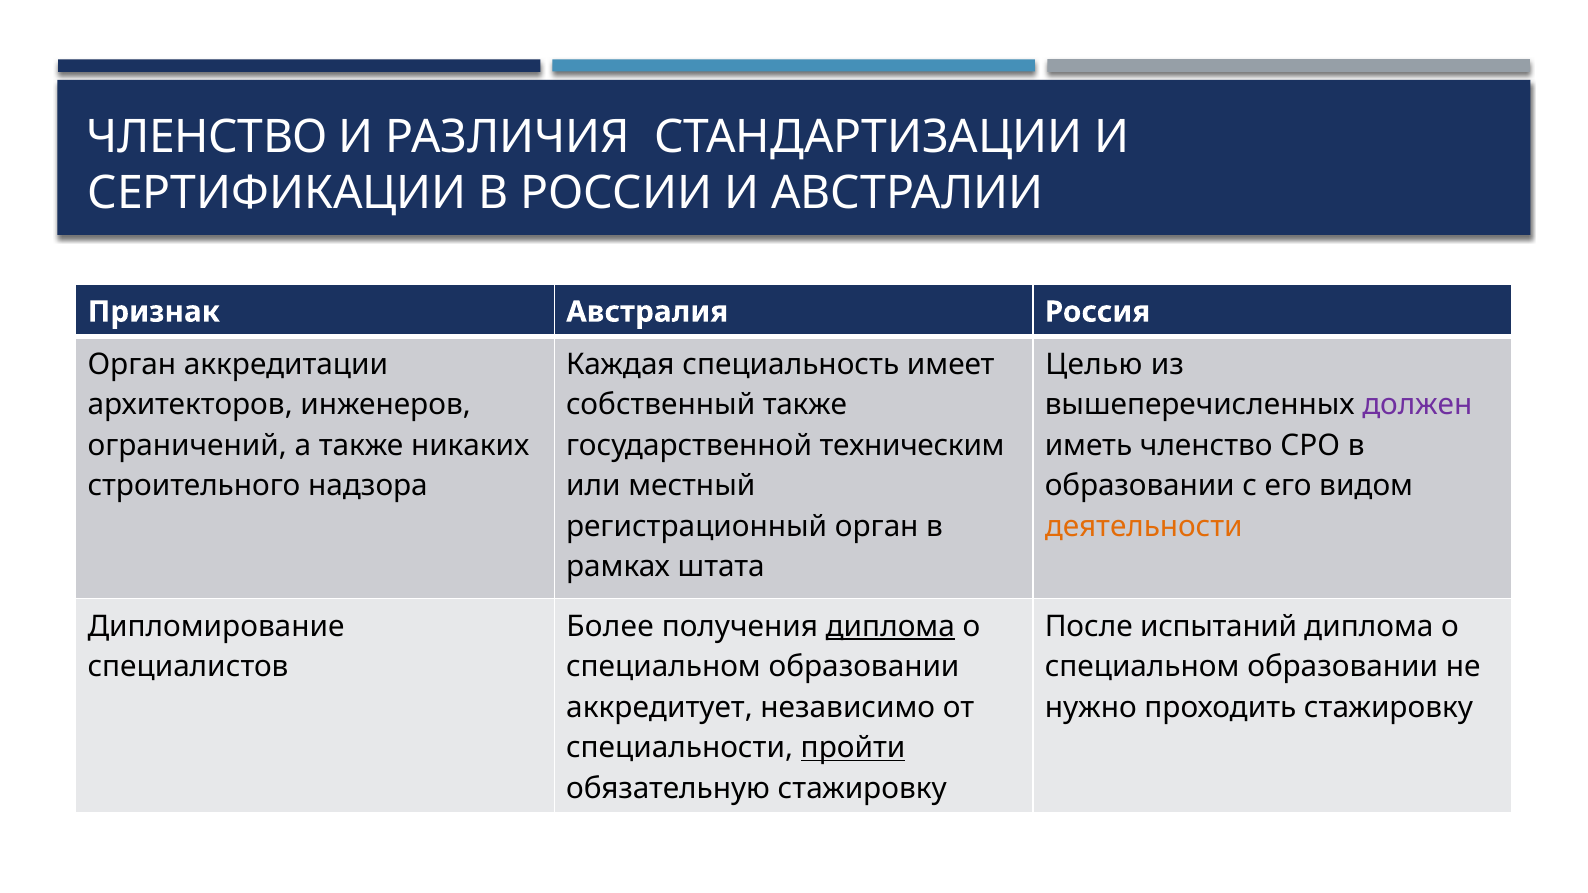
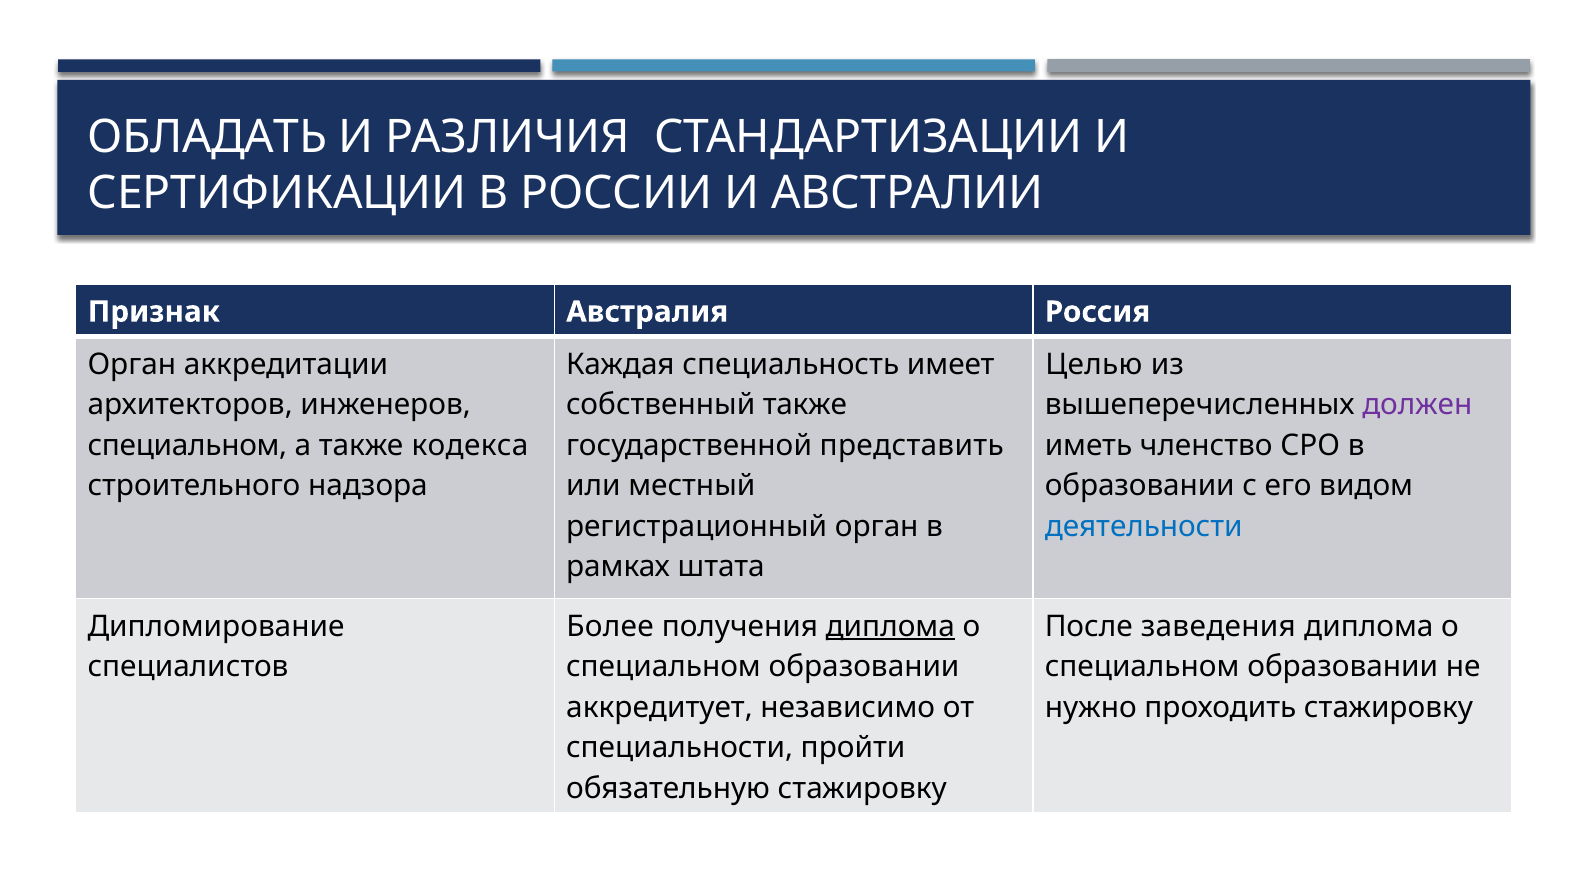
ЧЛЕНСТВО: ЧЛЕНСТВО -> ОБЛАДАТЬ (207, 137)
ограничений: ограничений -> специальном (187, 445)
никаких: никаких -> кодекса (470, 445)
техническим: техническим -> представить (912, 445)
деятельности colour: orange -> blue (1144, 526)
испытаний: испытаний -> заведения (1218, 626)
пройти underline: present -> none (853, 748)
